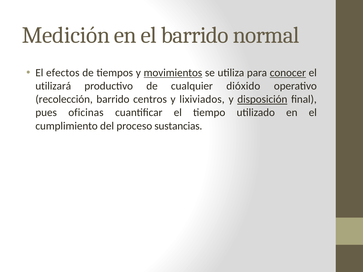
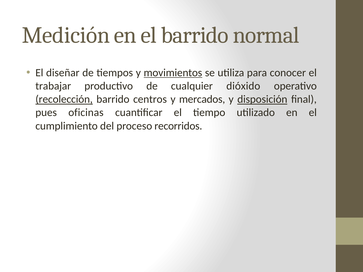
efectos: efectos -> diseñar (63, 73)
conocer underline: present -> none (288, 73)
utilizará: utilizará -> trabajar (53, 86)
recolección underline: none -> present (64, 99)
lixiviados: lixiviados -> mercados (202, 99)
sustancias: sustancias -> recorridos (178, 126)
